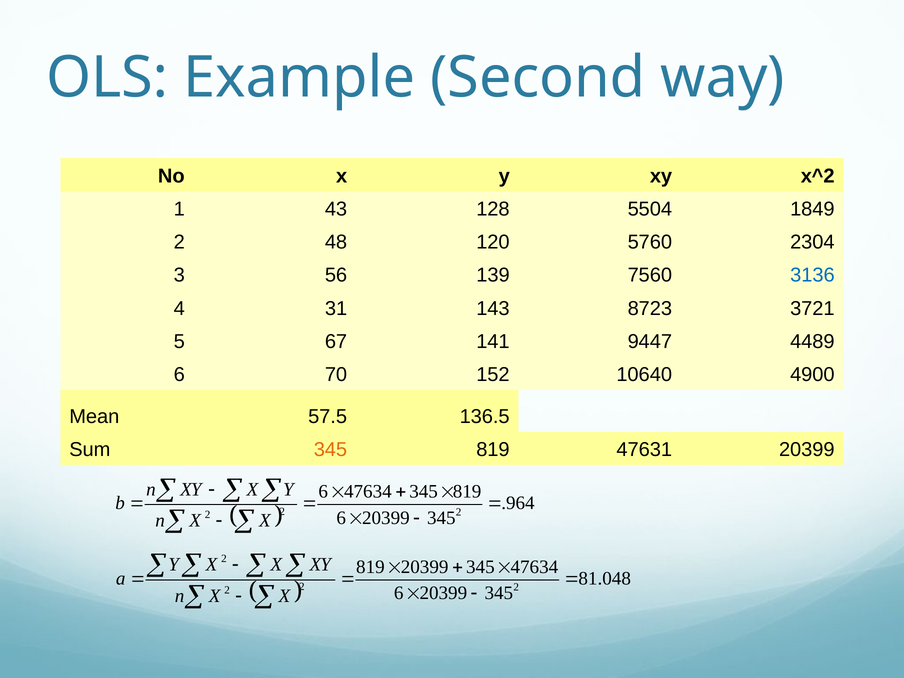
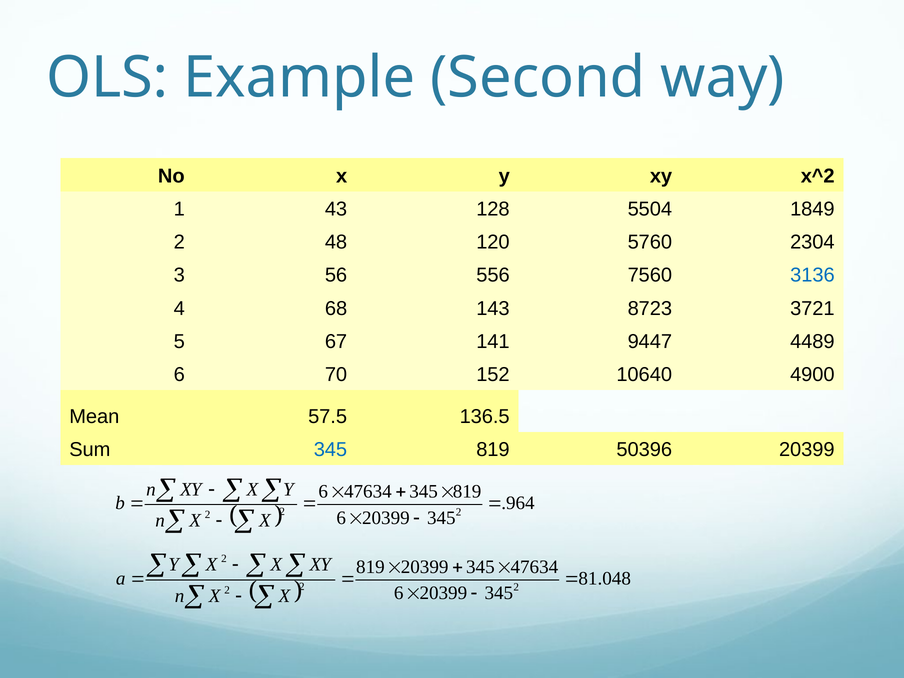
139: 139 -> 556 (493, 275)
31: 31 -> 68 (336, 308)
345 colour: orange -> blue (330, 450)
47631: 47631 -> 50396 (644, 450)
